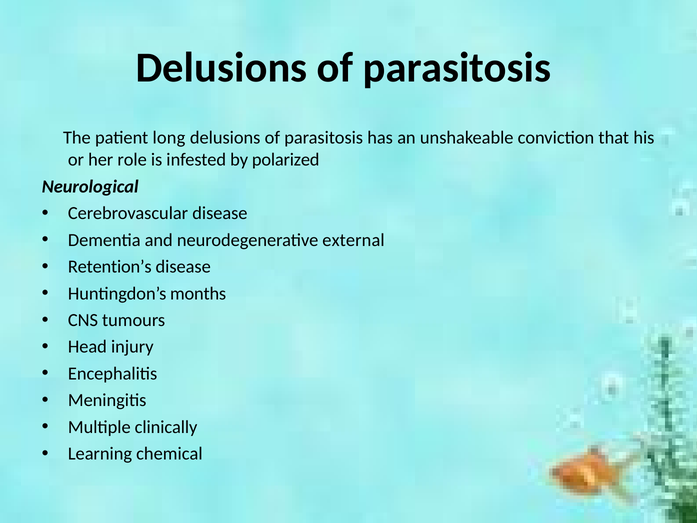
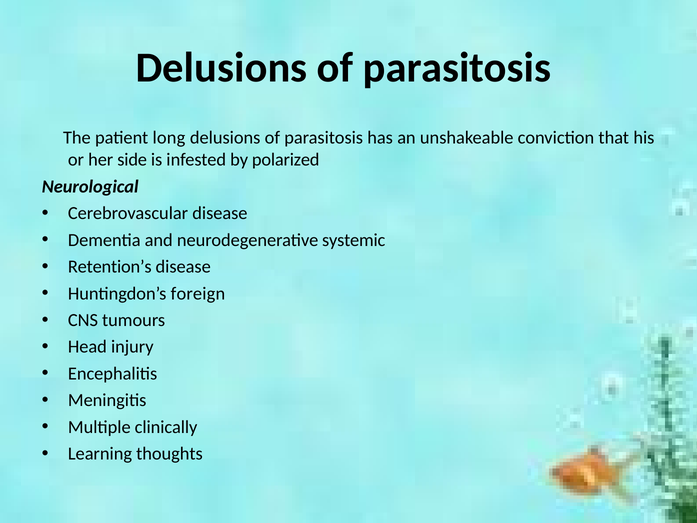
role: role -> side (132, 160)
external: external -> systemic (354, 240)
months: months -> foreign (198, 293)
chemical: chemical -> thoughts (169, 454)
